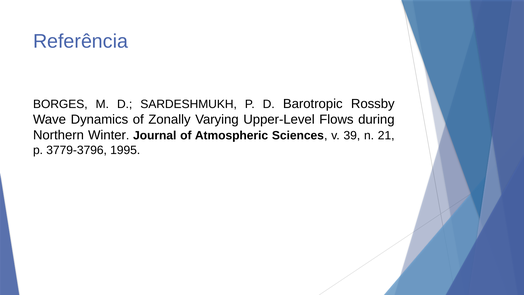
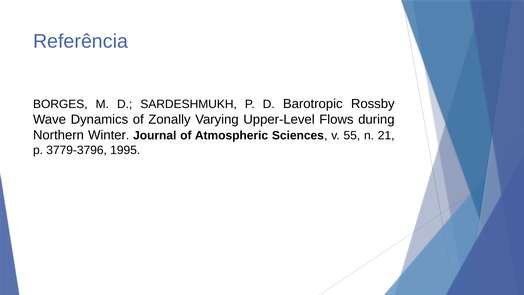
39: 39 -> 55 (352, 135)
